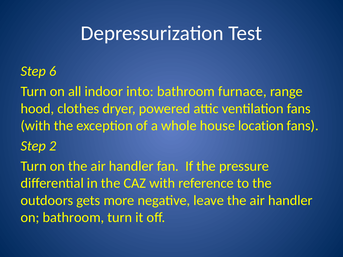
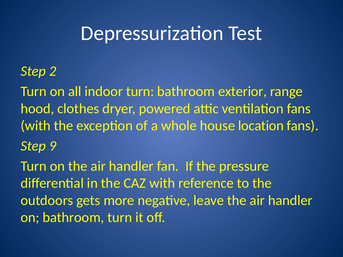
6: 6 -> 2 (53, 71)
indoor into: into -> turn (140, 92)
furnace: furnace -> exterior (242, 92)
2: 2 -> 9 (53, 146)
